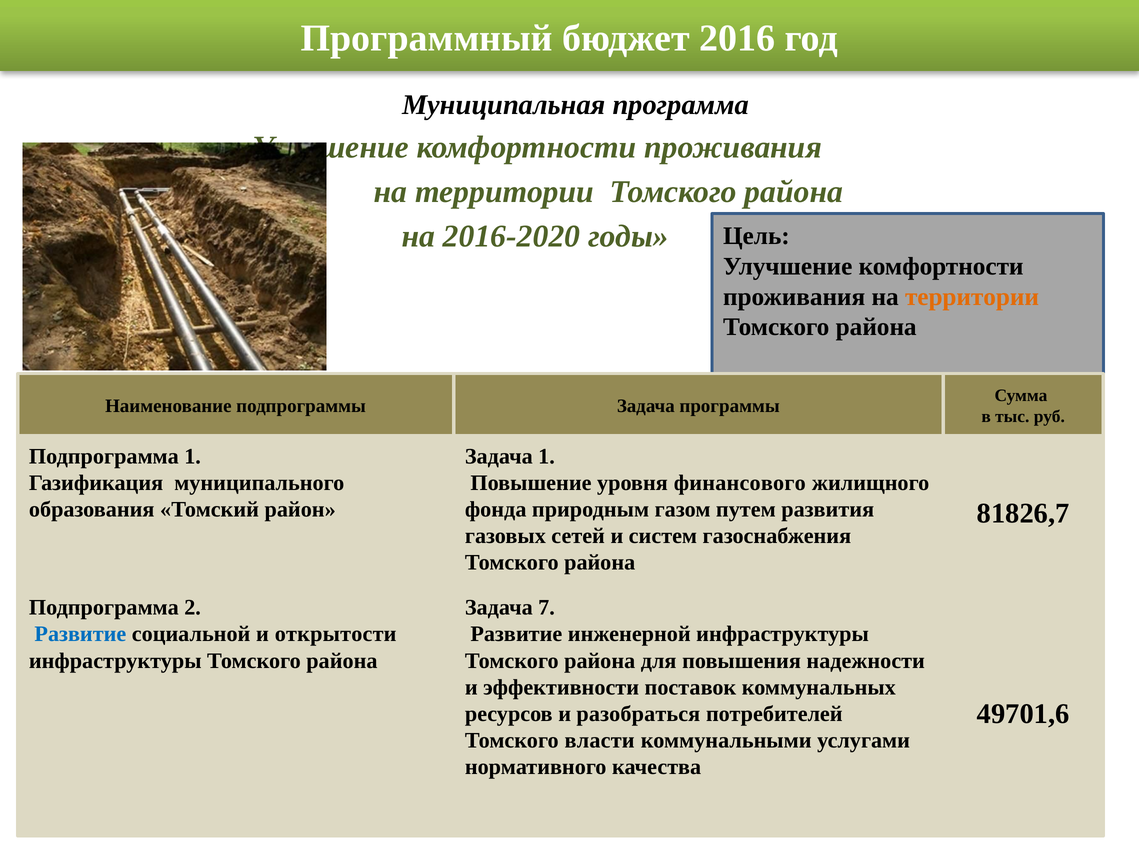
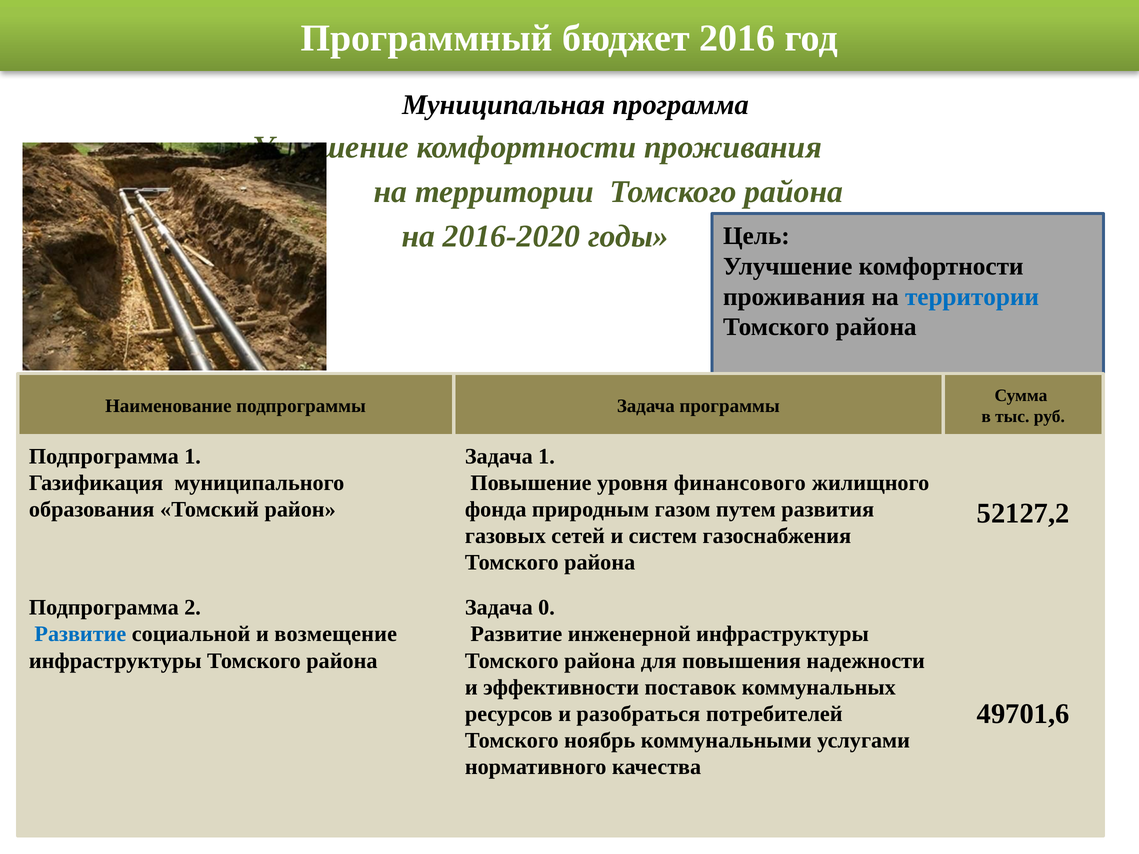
территории colour: orange -> blue (972, 297)
81826,7: 81826,7 -> 52127,2 (1023, 514)
7: 7 -> 0 (547, 608)
открытости: открытости -> возмещение (336, 634)
власти: власти -> ноябрь (600, 741)
